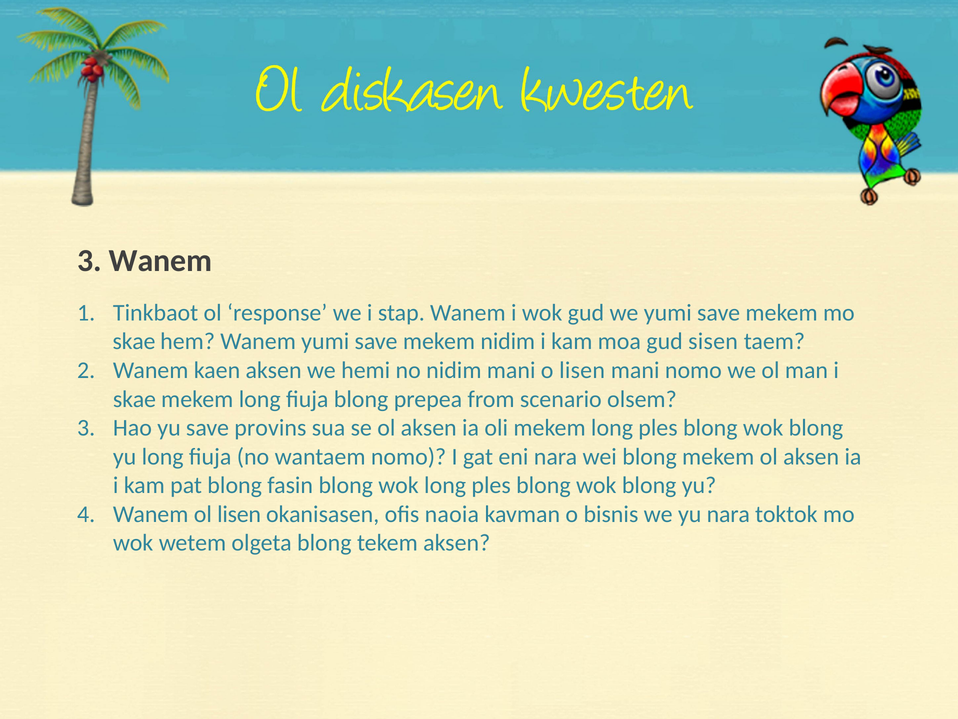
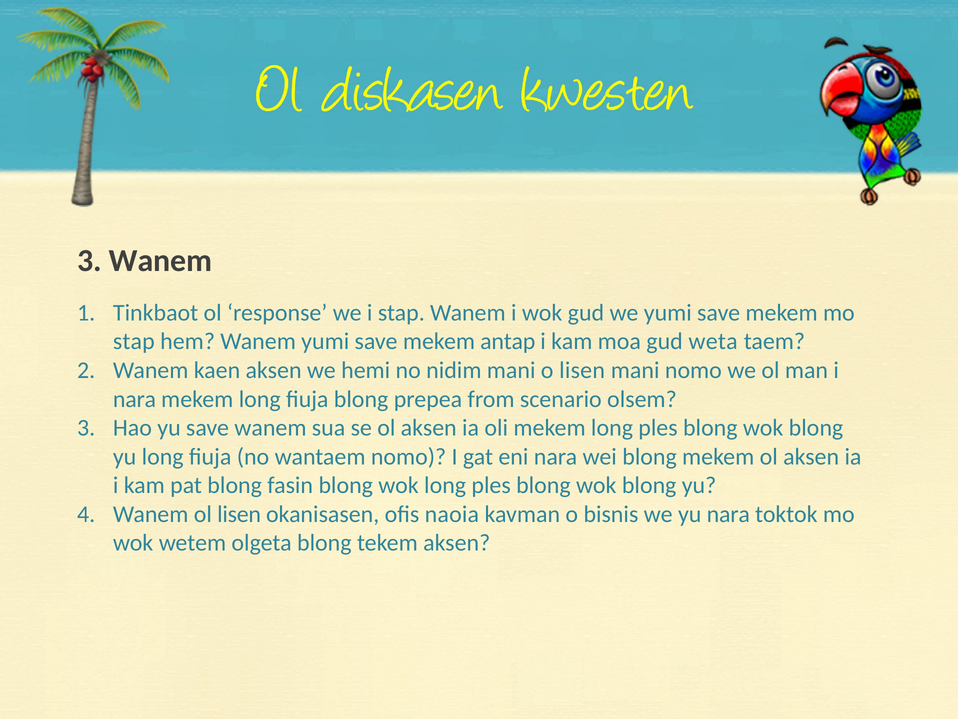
skae: skae -> stap (134, 341)
mekem nidim: nidim -> antap (508, 341)
sisen: sisen -> weta (713, 341)
skae: skae -> nara (135, 399)
save provins: provins -> wanem (270, 428)
